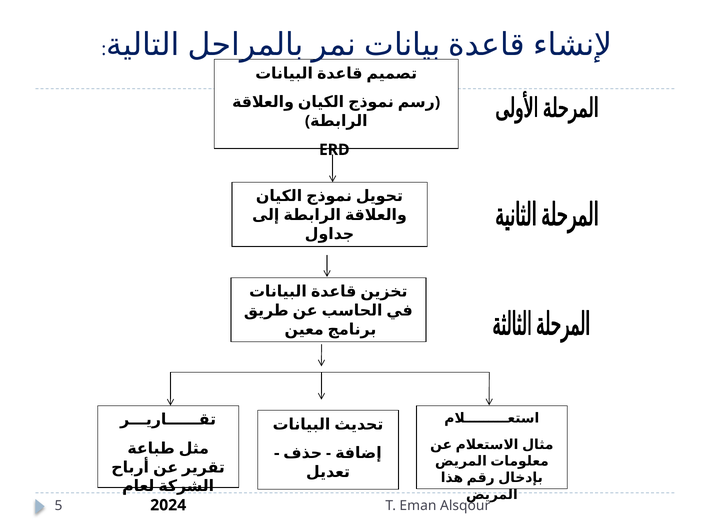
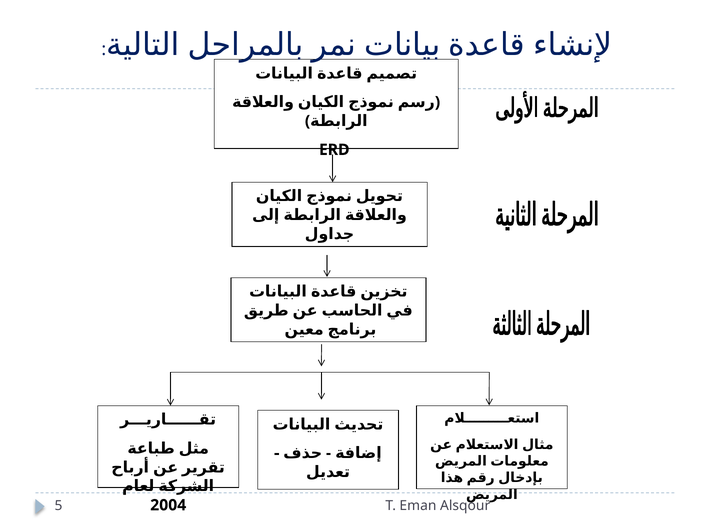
2024: 2024 -> 2004 (168, 506)
